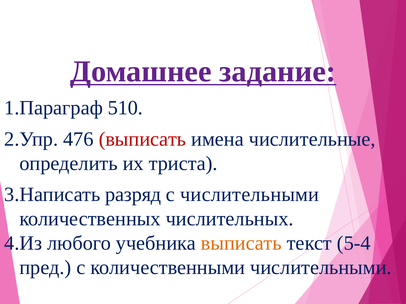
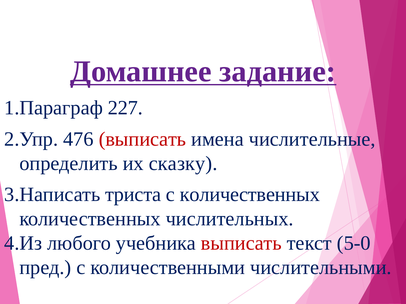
510: 510 -> 227 (125, 108)
триста: триста -> сказку (183, 164)
разряд: разряд -> триста (133, 195)
с числительными: числительными -> количественных (250, 195)
выписать colour: orange -> red (241, 244)
5-4: 5-4 -> 5-0 (354, 244)
